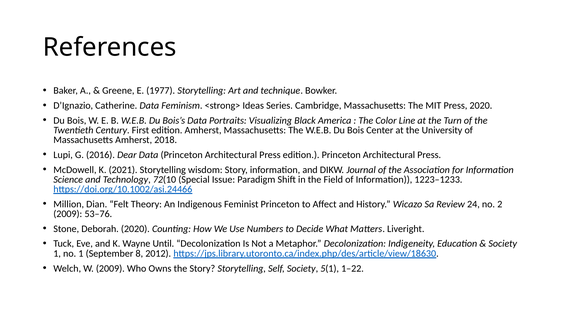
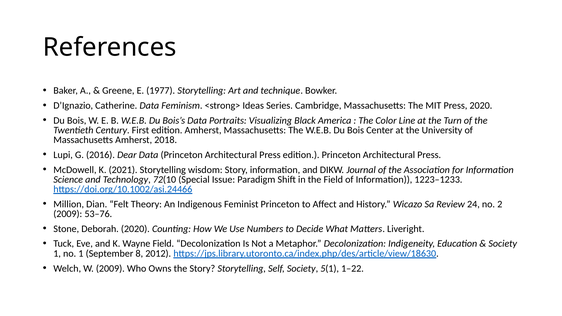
Wayne Until: Until -> Field (163, 244)
